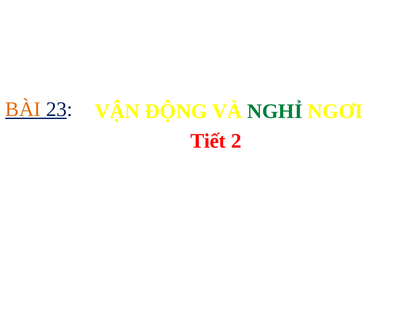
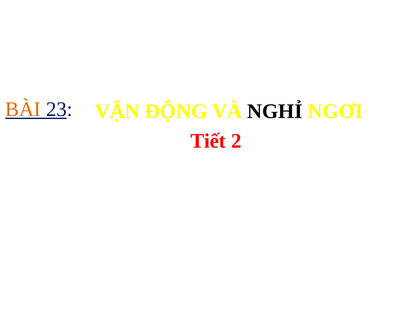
NGHỈ colour: green -> black (275, 111)
